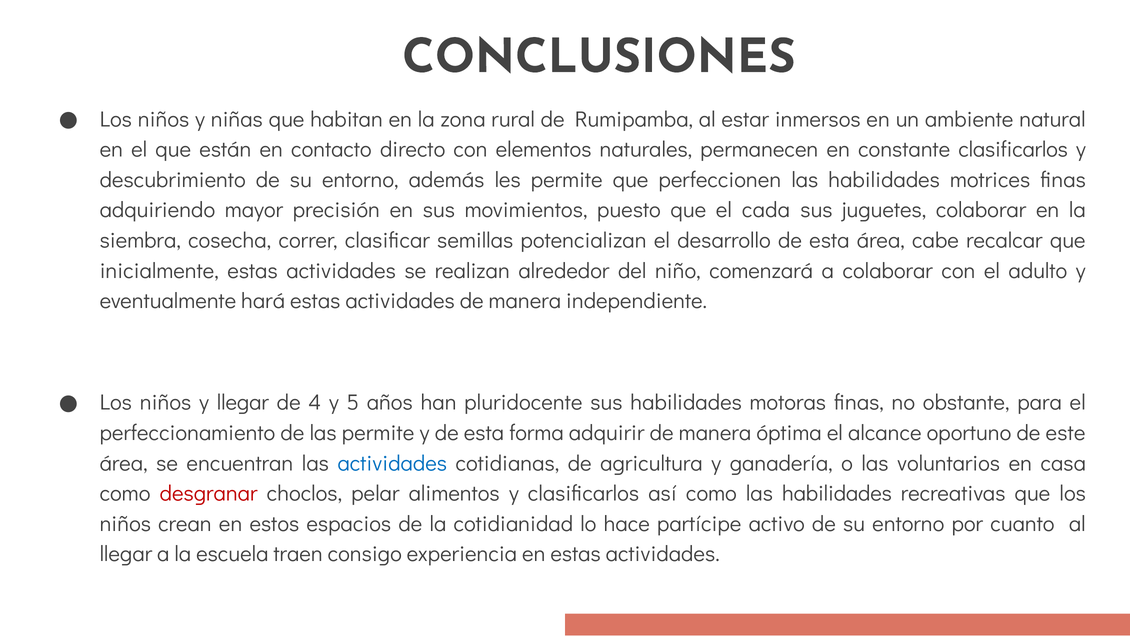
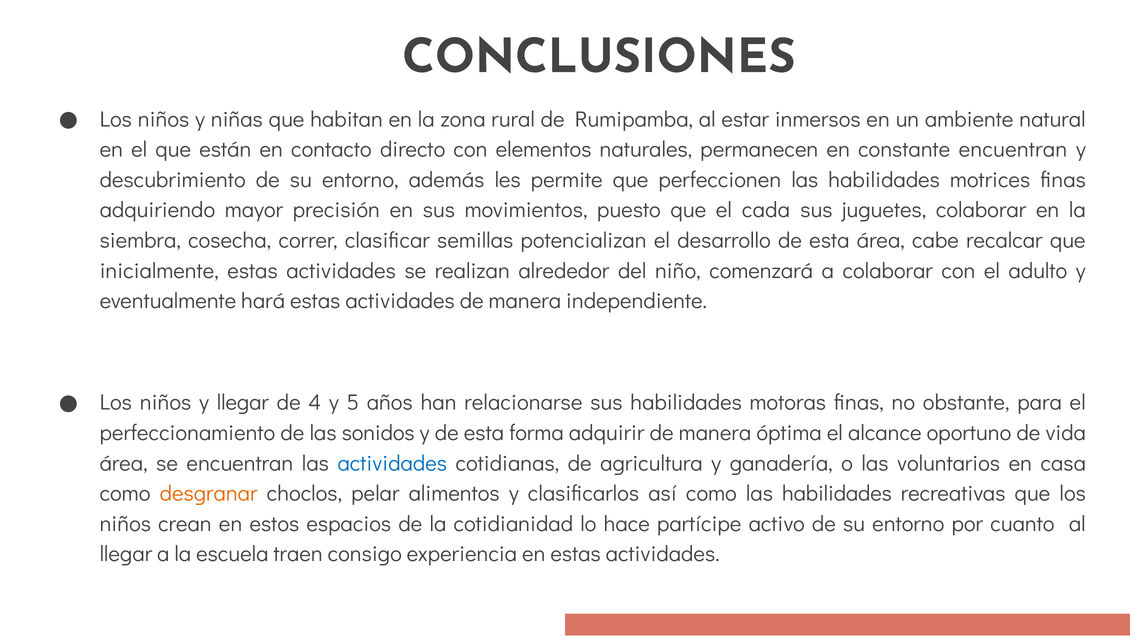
constante clasificarlos: clasificarlos -> encuentran (1013, 150)
pluridocente: pluridocente -> relacionarse (523, 402)
las permite: permite -> sonidos (378, 433)
este: este -> vida (1066, 433)
desgranar colour: red -> orange (209, 493)
